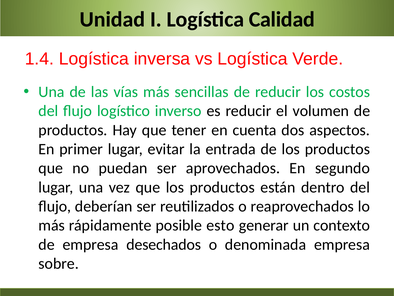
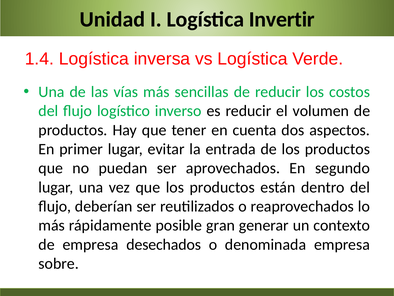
Calidad: Calidad -> Invertir (282, 19)
esto: esto -> gran (221, 225)
